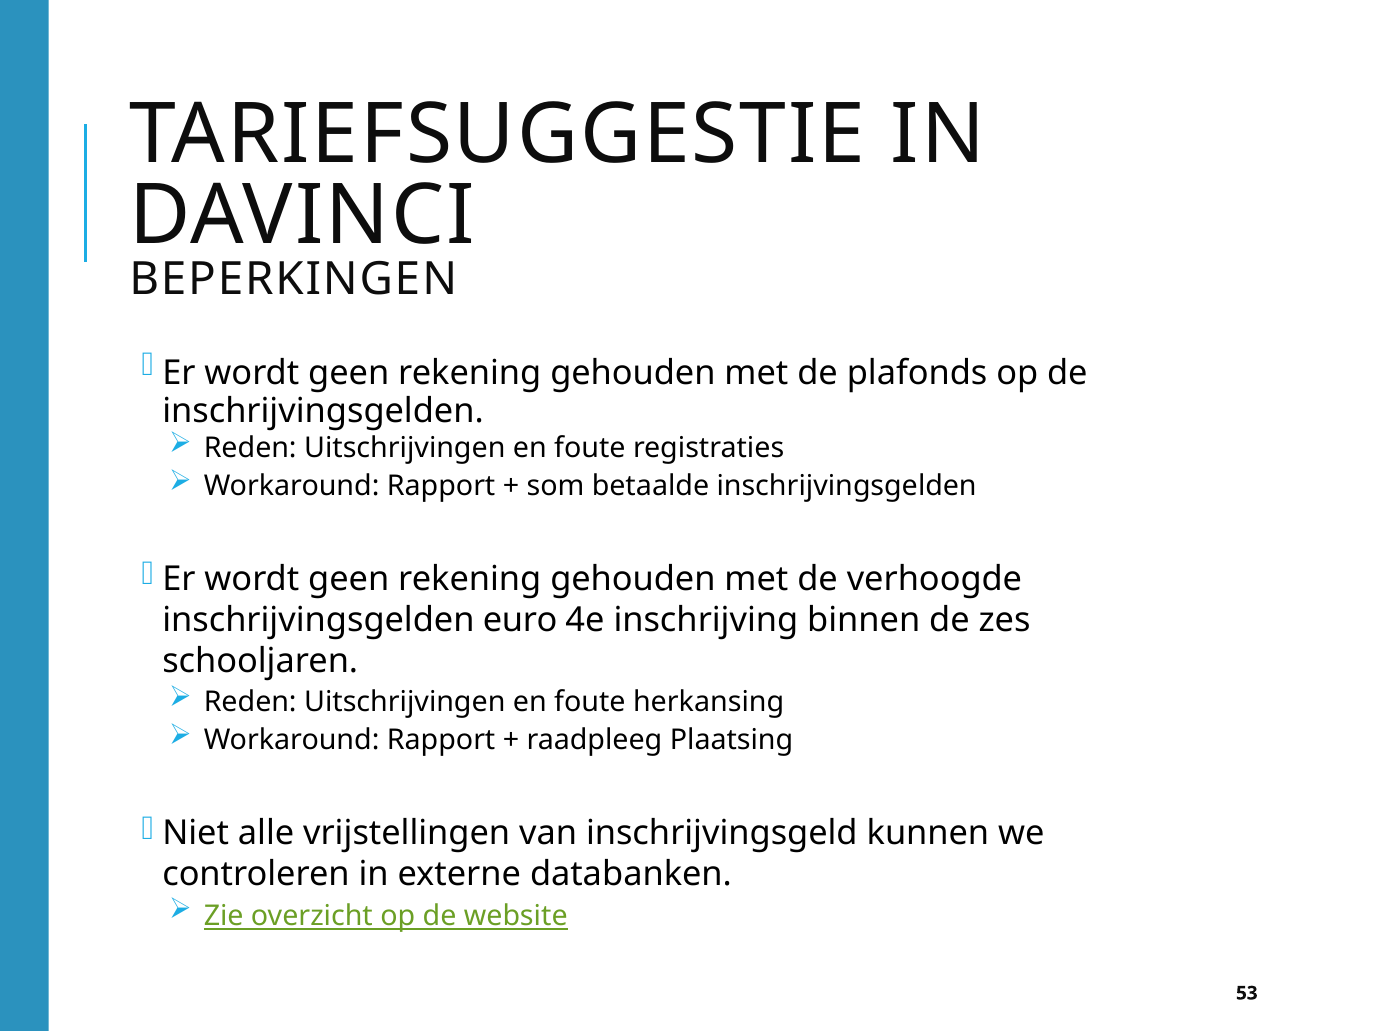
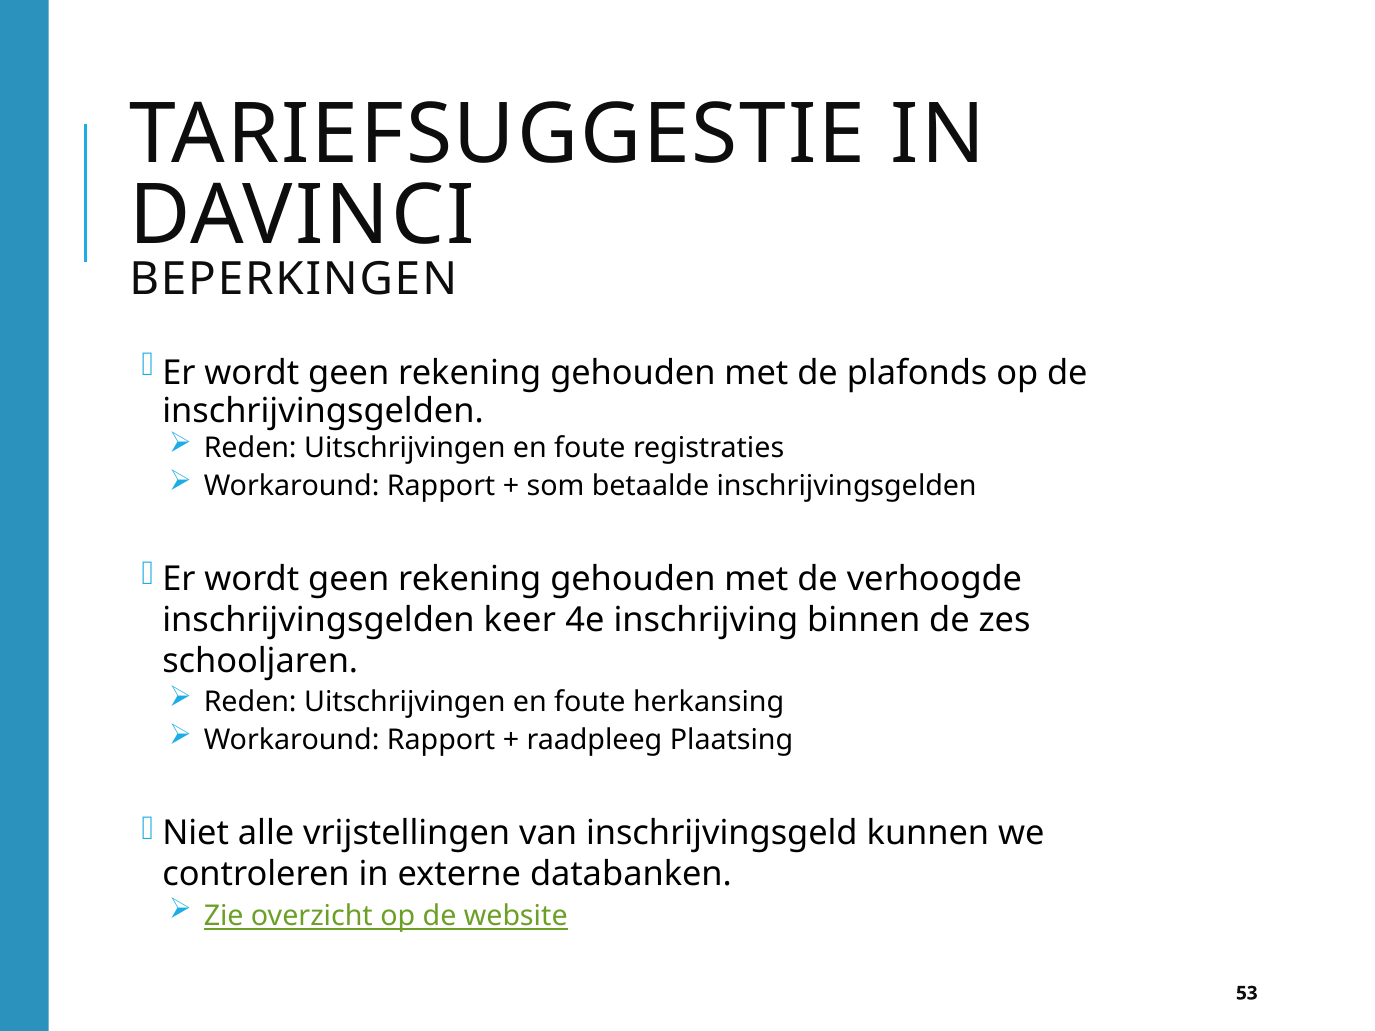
euro: euro -> keer (520, 620)
